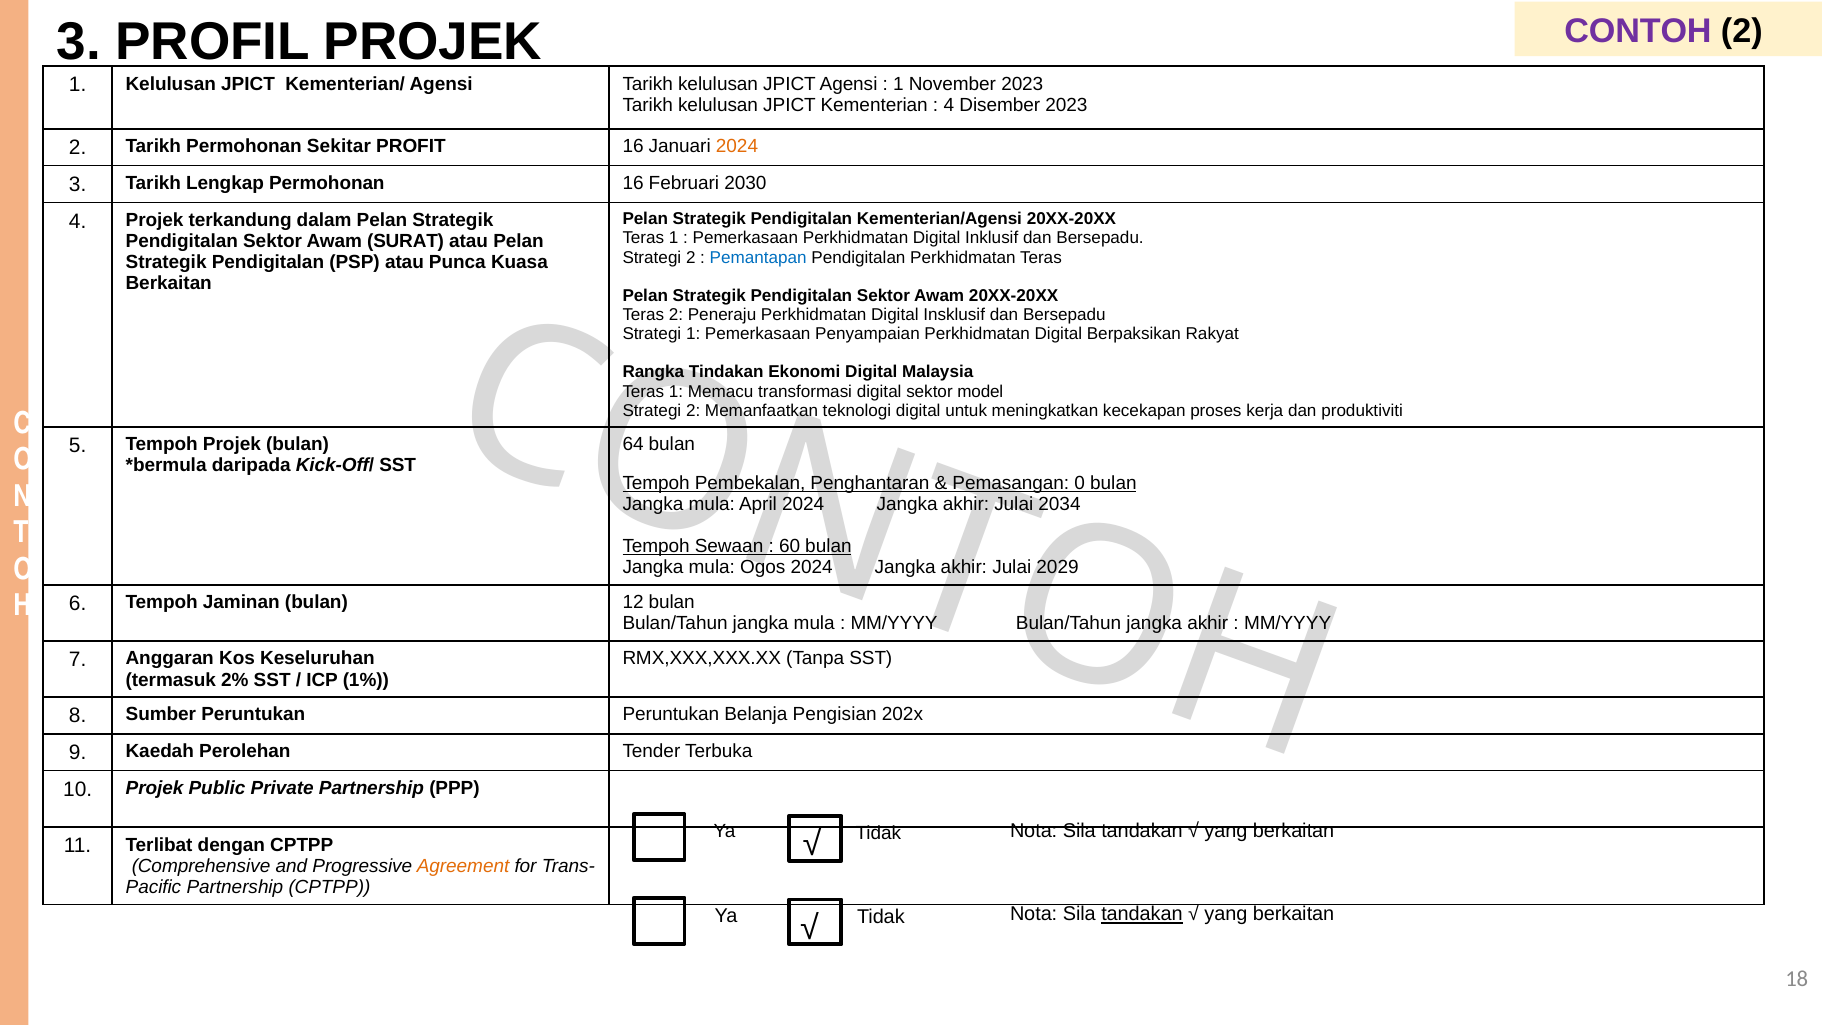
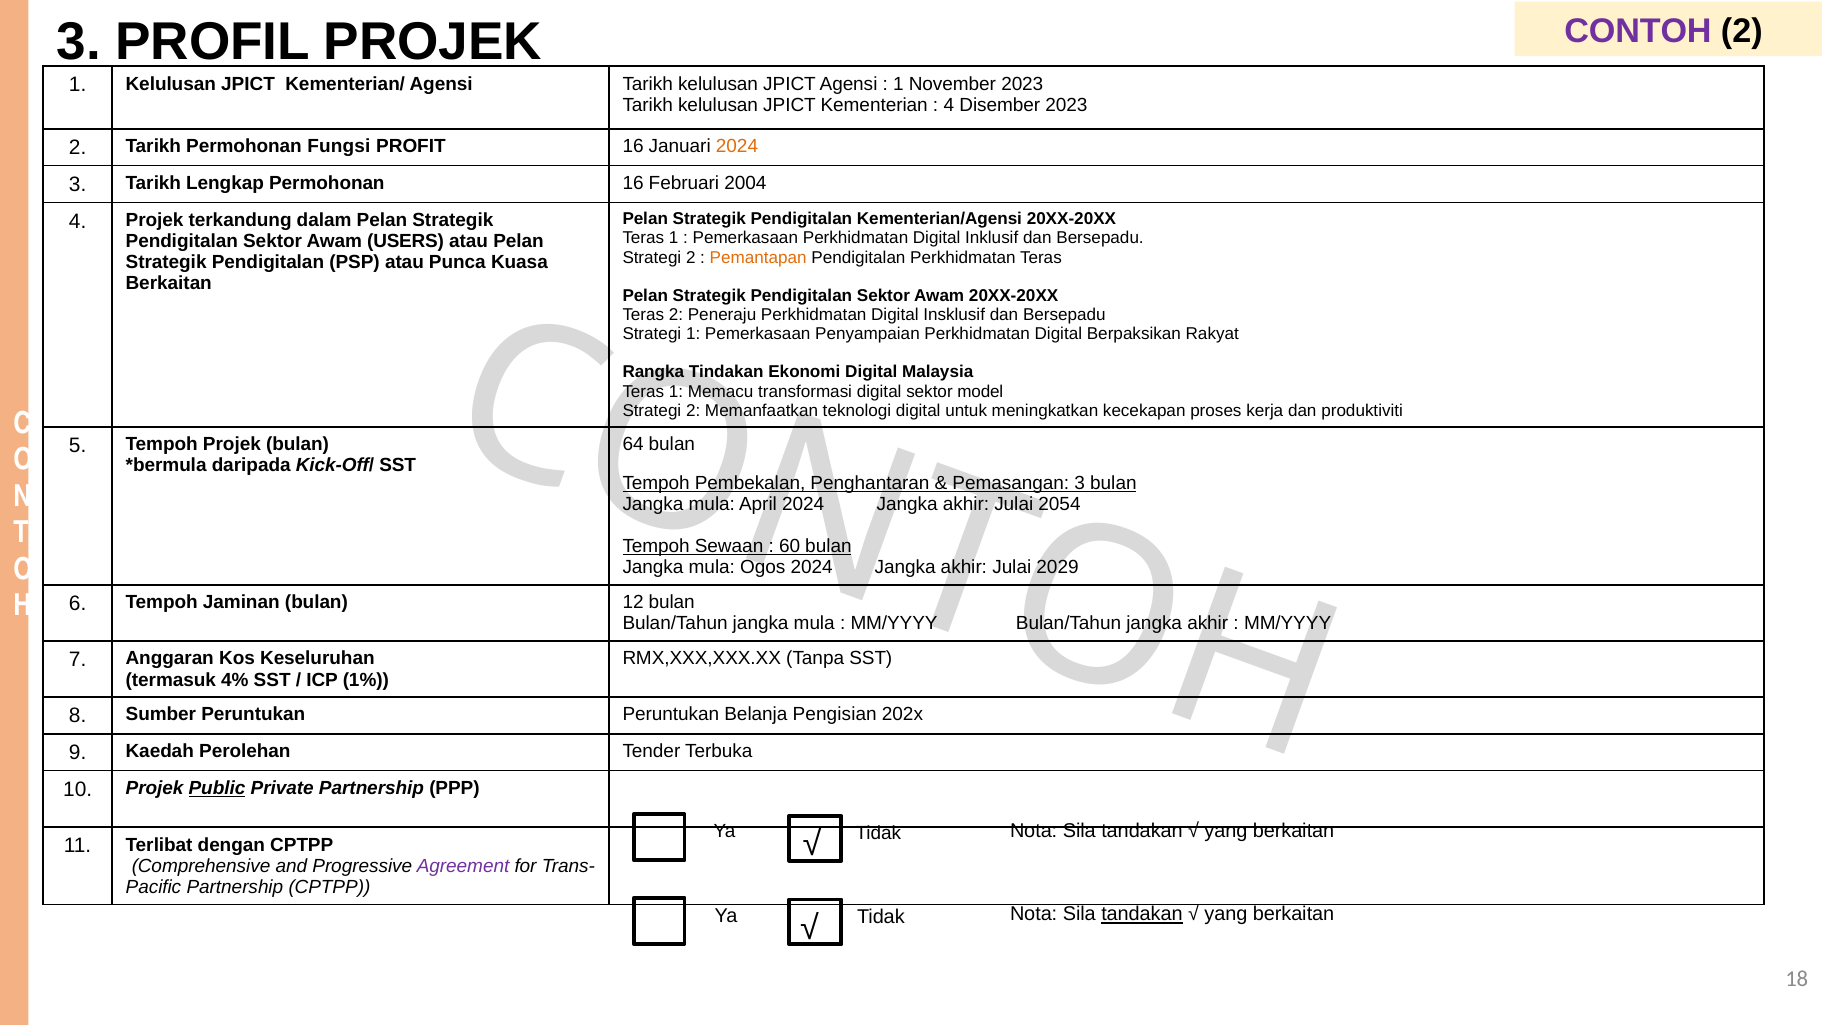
Sekitar: Sekitar -> Fungsi (339, 146)
2030: 2030 -> 2004 (745, 183)
SURAT: SURAT -> USERS (406, 241)
Pemantapan colour: blue -> orange (758, 257)
0: 0 -> 3 (1080, 483)
2034: 2034 -> 2054 (1059, 504)
2%: 2% -> 4% (235, 680)
Public underline: none -> present (217, 788)
Agreement colour: orange -> purple (463, 866)
